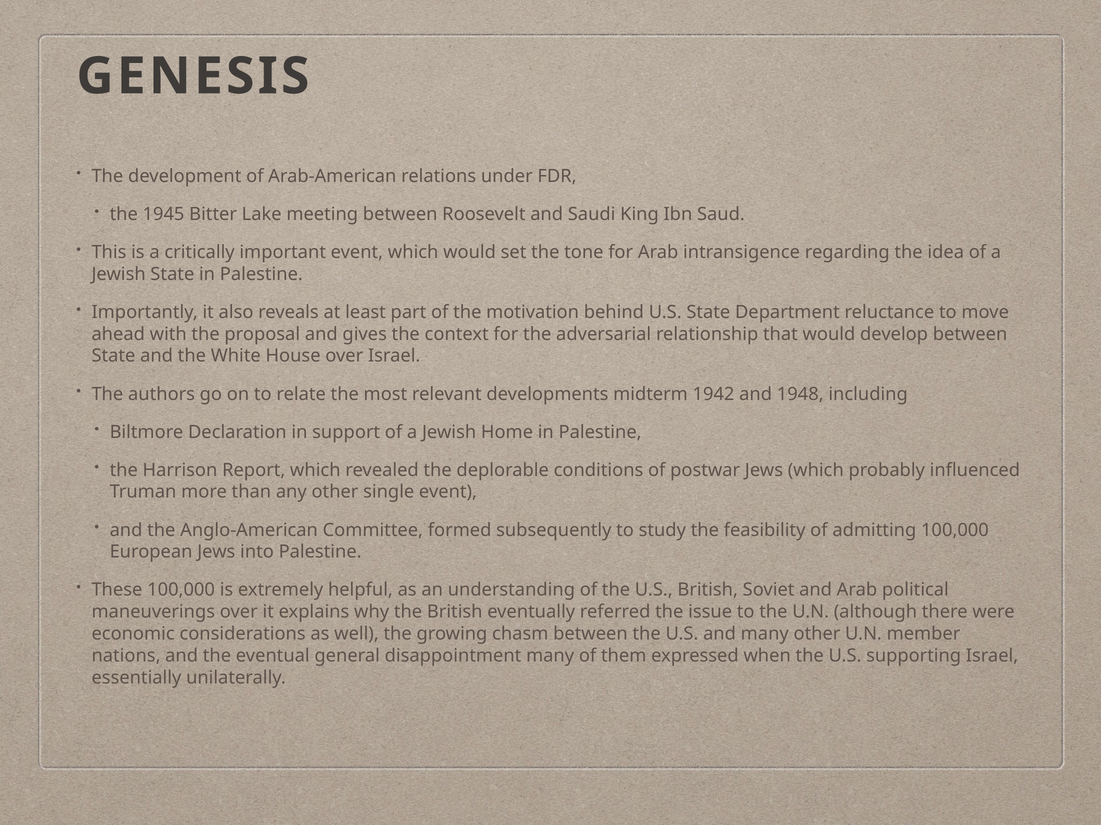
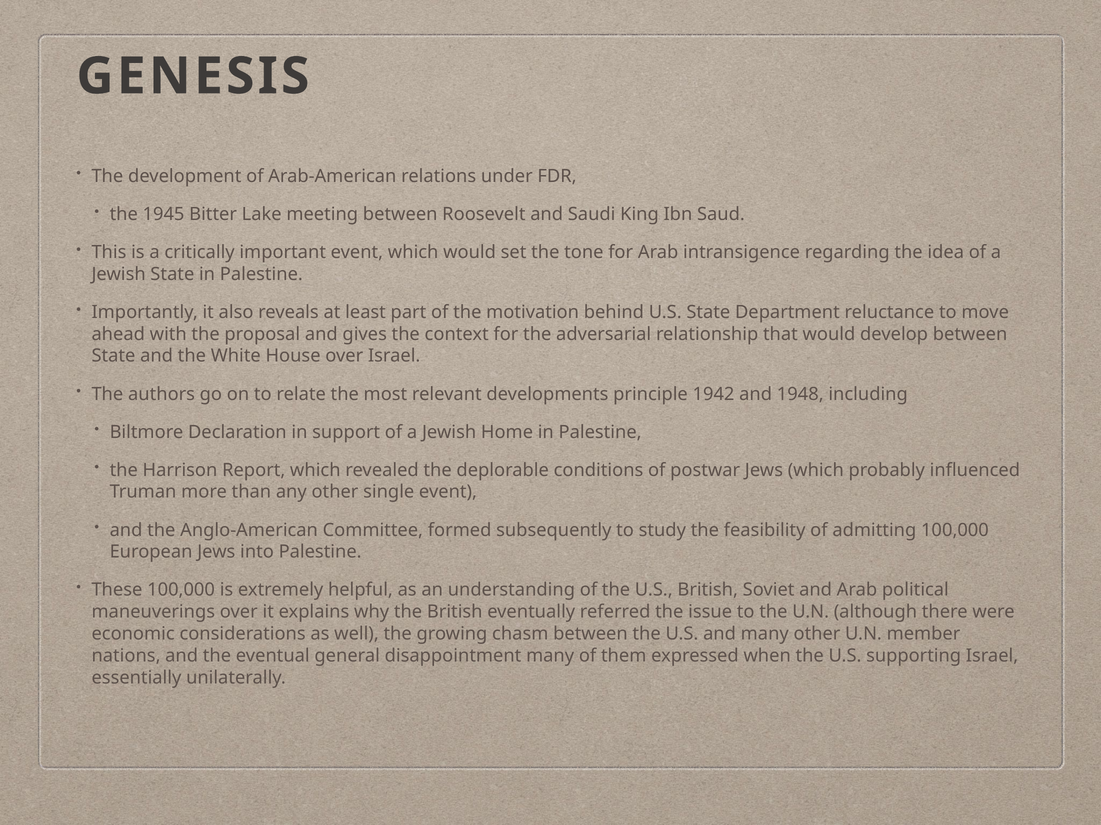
midterm: midterm -> principle (651, 394)
